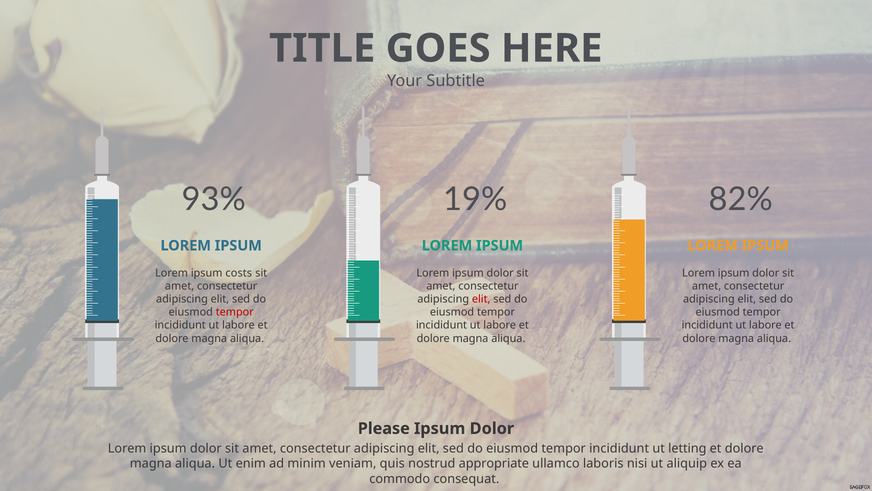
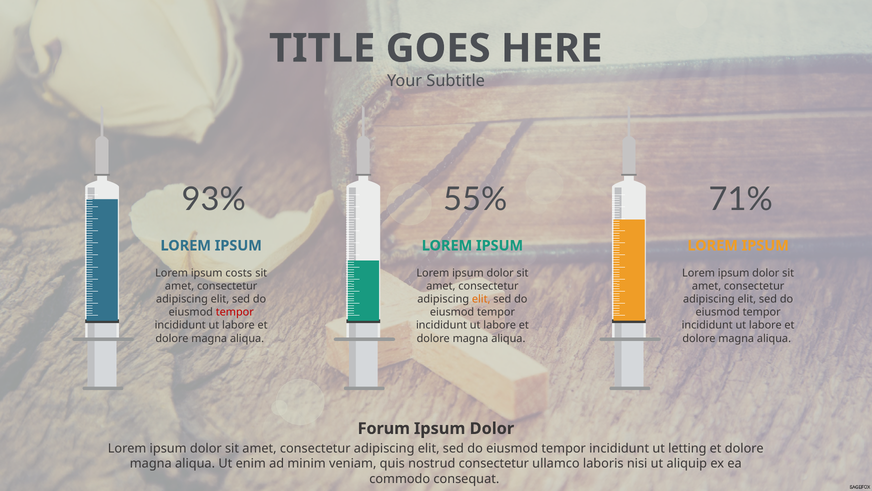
19%: 19% -> 55% (475, 199)
82%: 82% -> 71% (741, 199)
elit colour: red -> orange (481, 299)
Please: Please -> Forum (384, 428)
nostrud appropriate: appropriate -> consectetur (494, 463)
